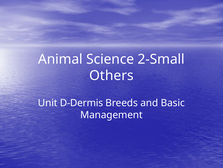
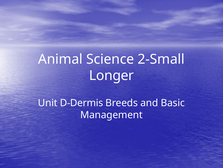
Others: Others -> Longer (112, 75)
